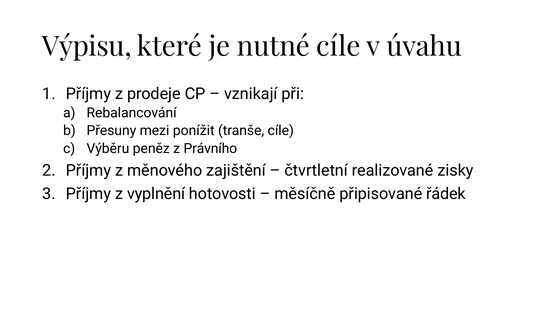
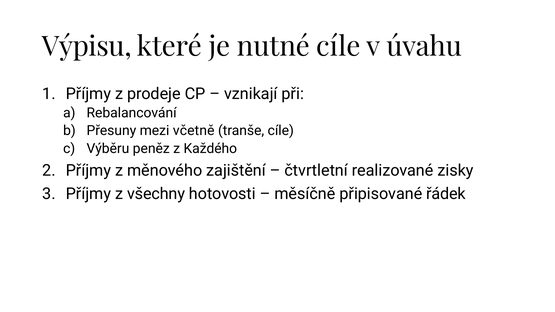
ponížit: ponížit -> včetně (194, 131)
Právního: Právního -> Každého (210, 149)
vyplnění: vyplnění -> všechny (156, 194)
